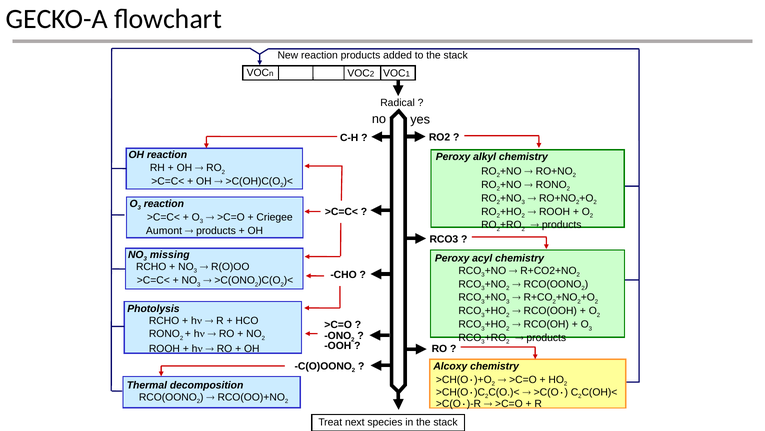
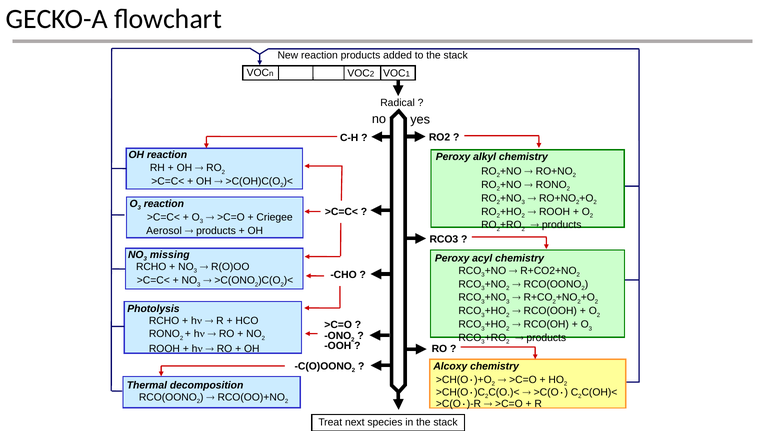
Aumont: Aumont -> Aerosol (164, 231)
